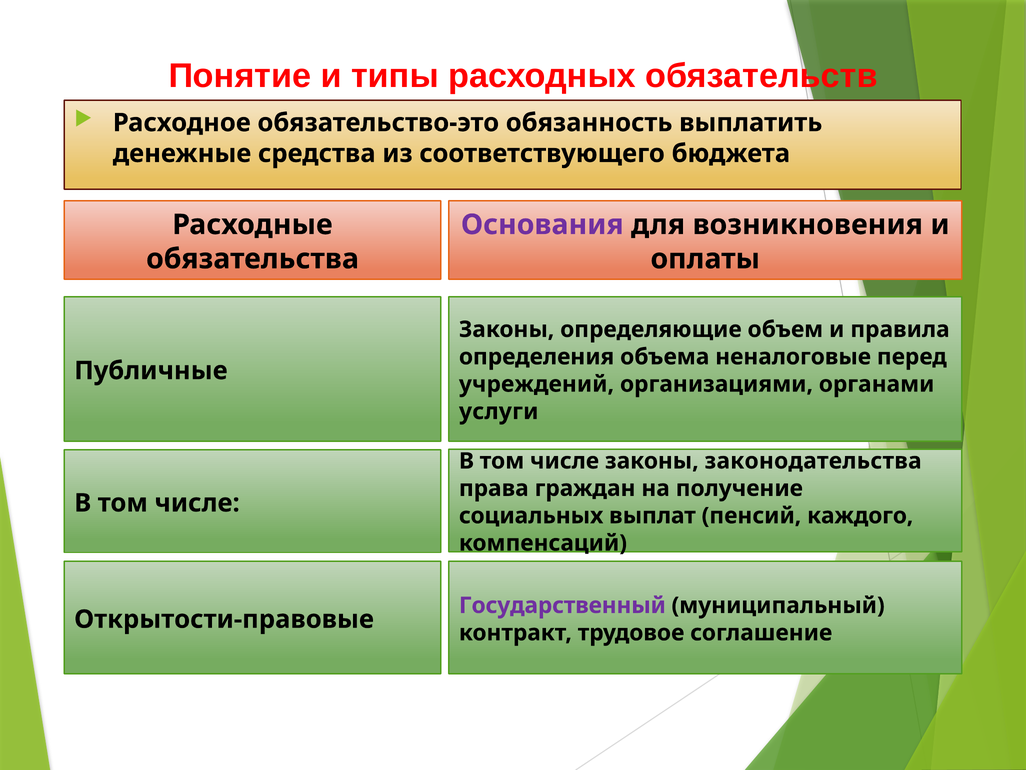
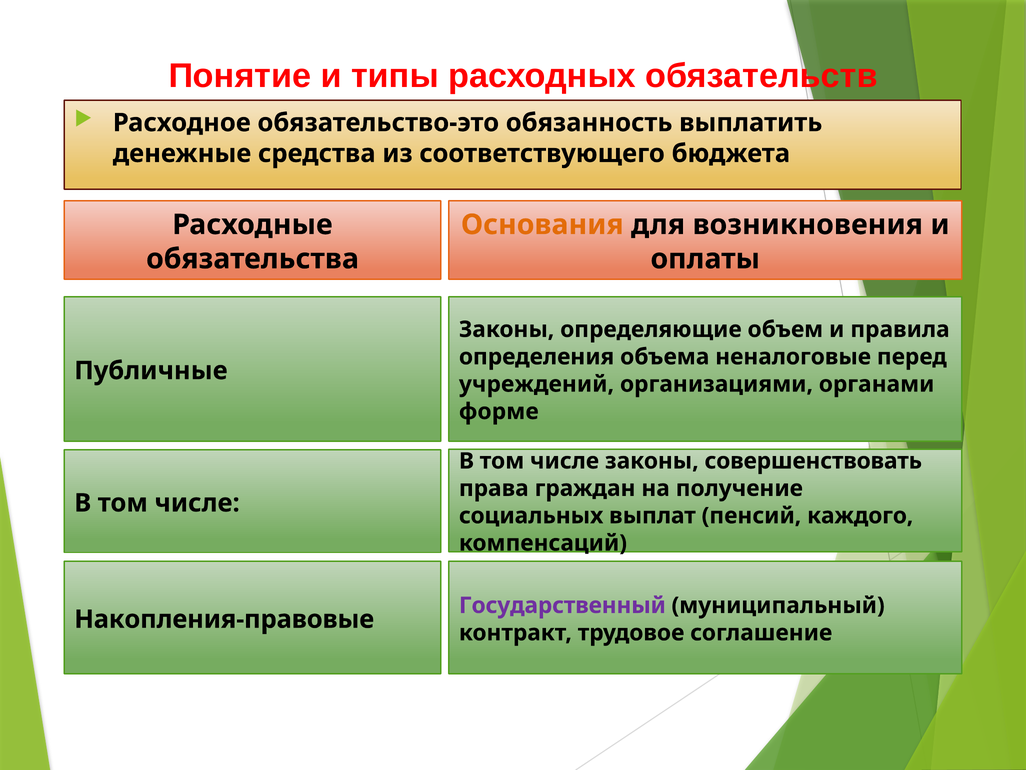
Основания colour: purple -> orange (542, 225)
услуги: услуги -> форме (499, 411)
законодательства: законодательства -> совершенствовать (813, 461)
Открытости-правовые: Открытости-правовые -> Накопления-правовые (224, 619)
